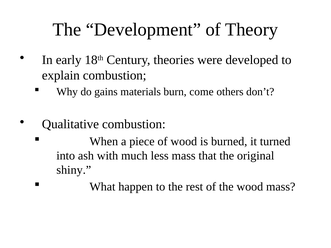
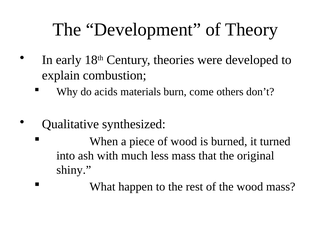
gains: gains -> acids (106, 92)
Qualitative combustion: combustion -> synthesized (134, 124)
